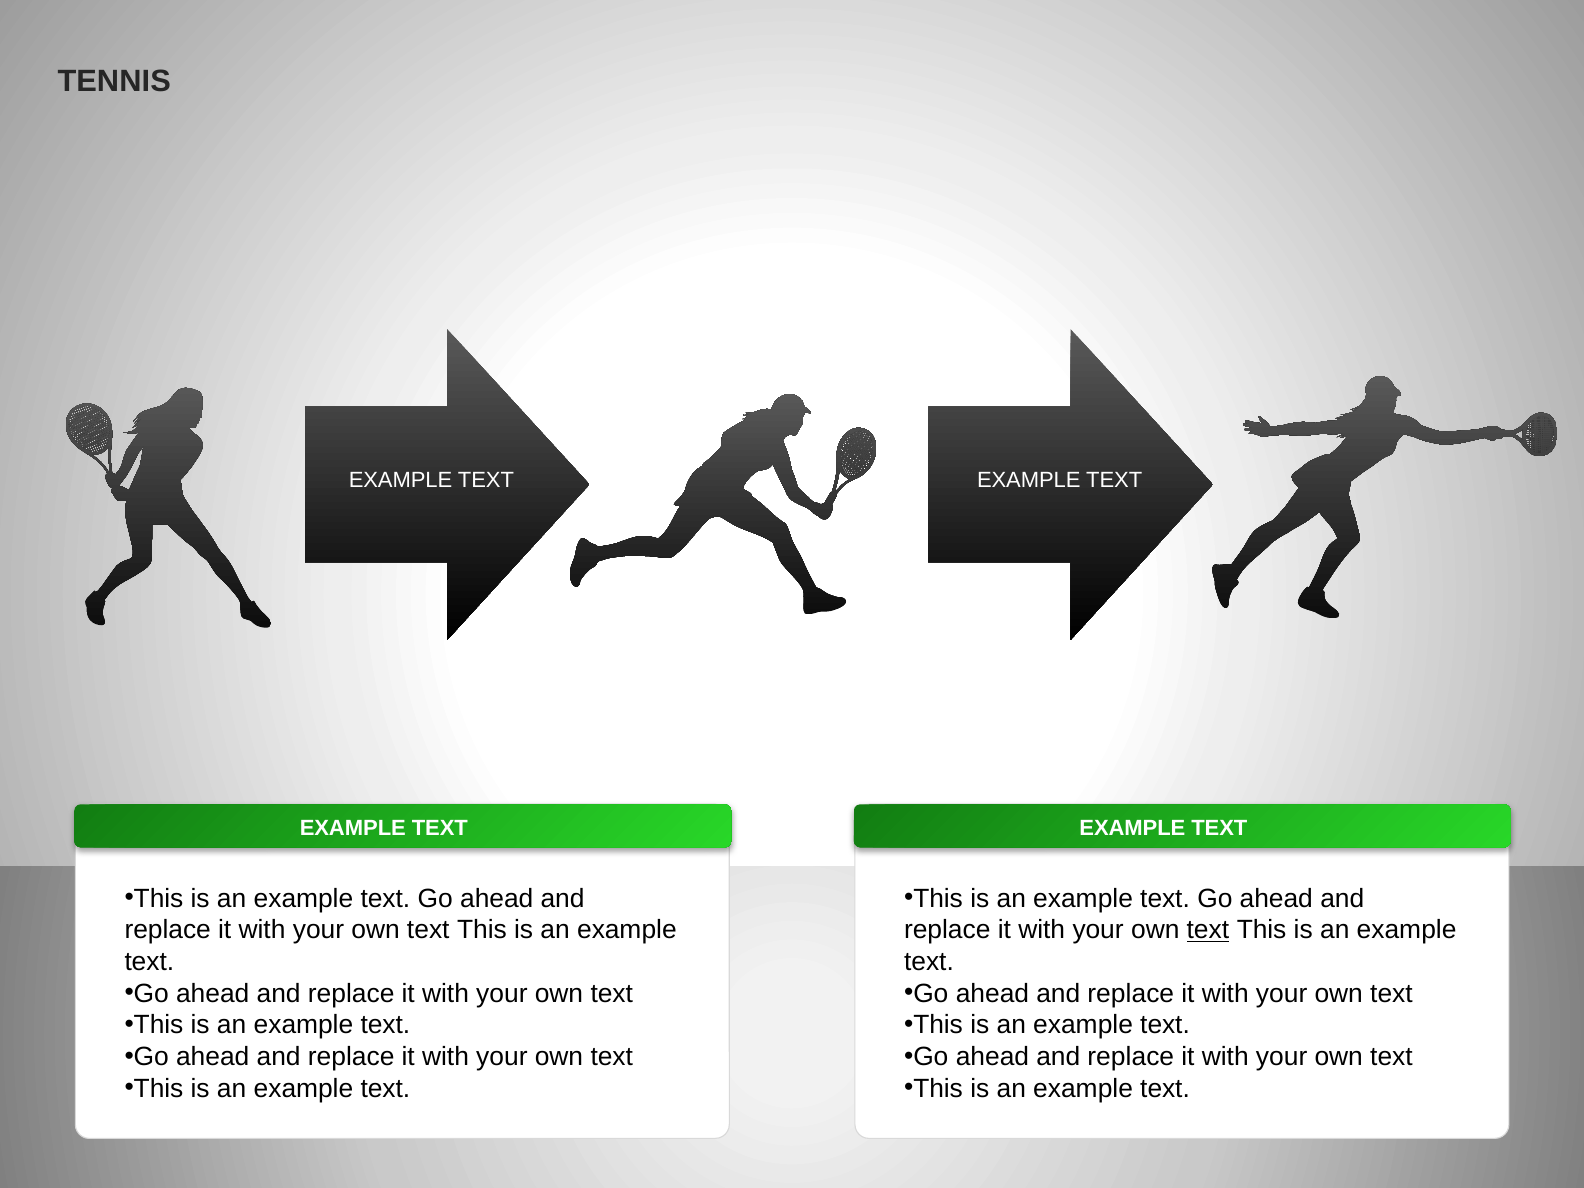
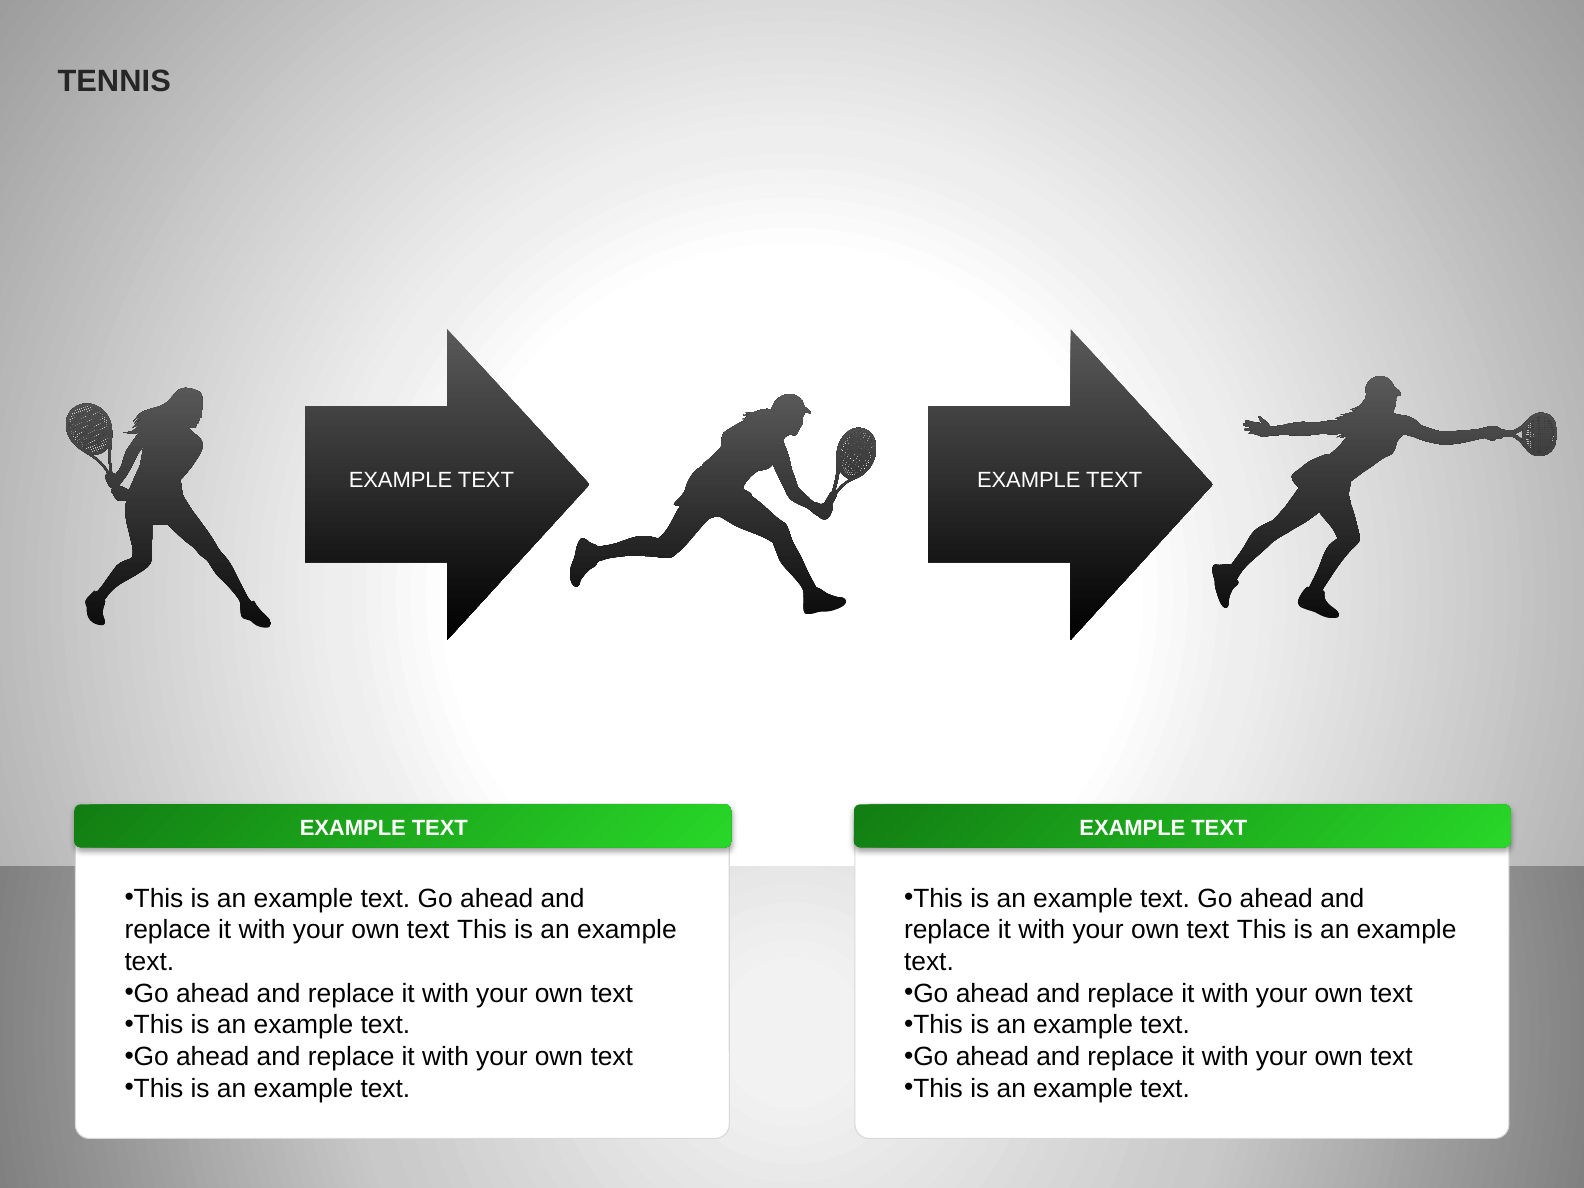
text underline: present -> none (1208, 930)
